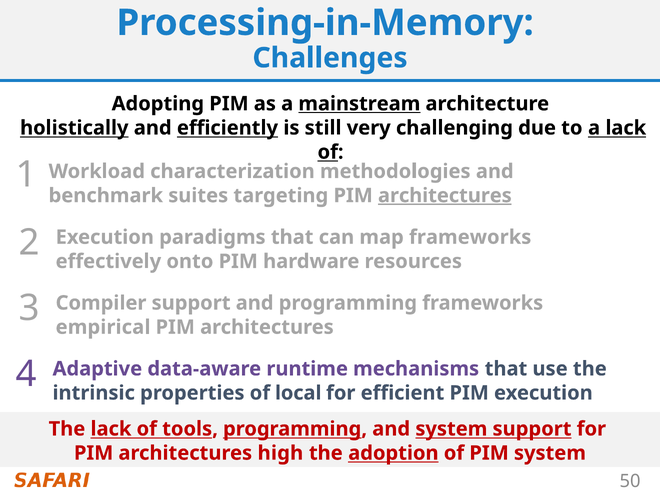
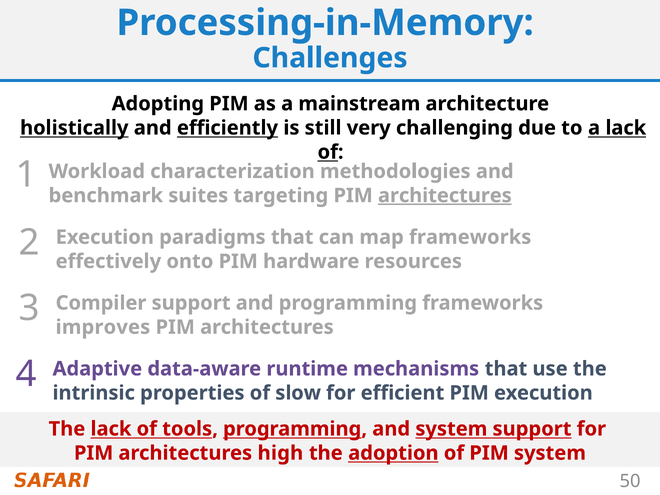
mainstream underline: present -> none (359, 104)
empirical: empirical -> improves (103, 327)
local: local -> slow (298, 393)
